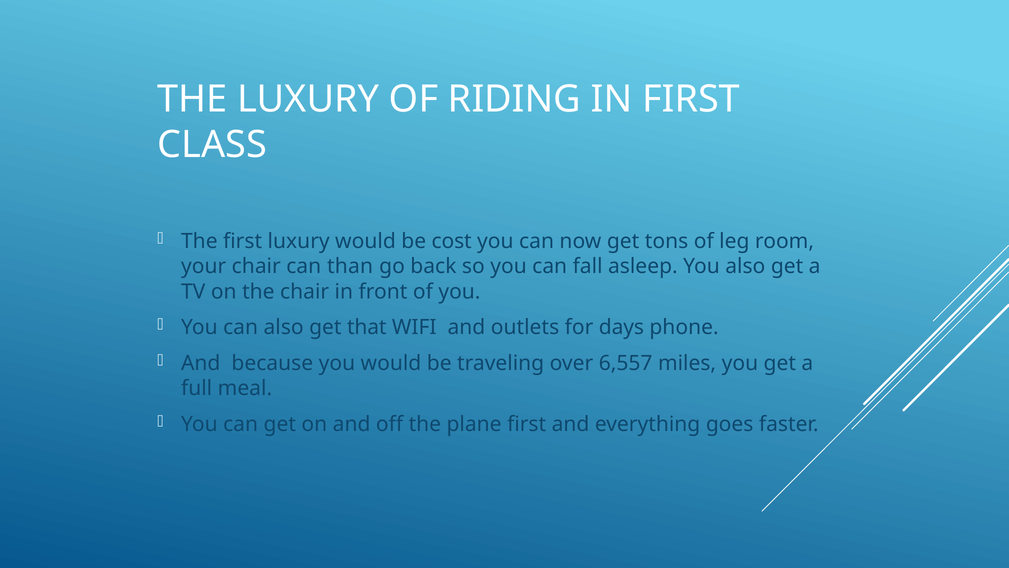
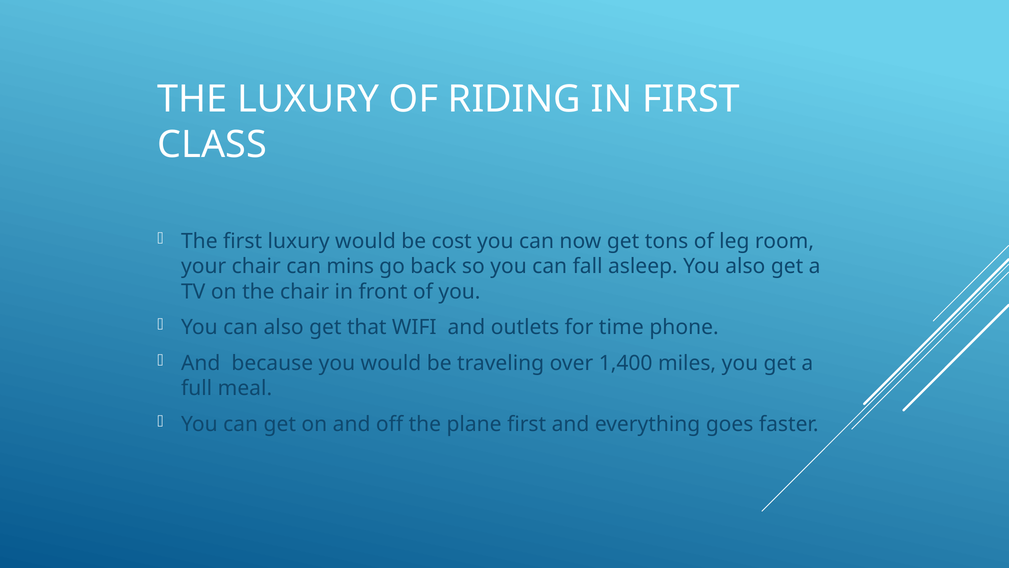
than: than -> mins (350, 266)
days: days -> time (621, 327)
6,557: 6,557 -> 1,400 (626, 363)
